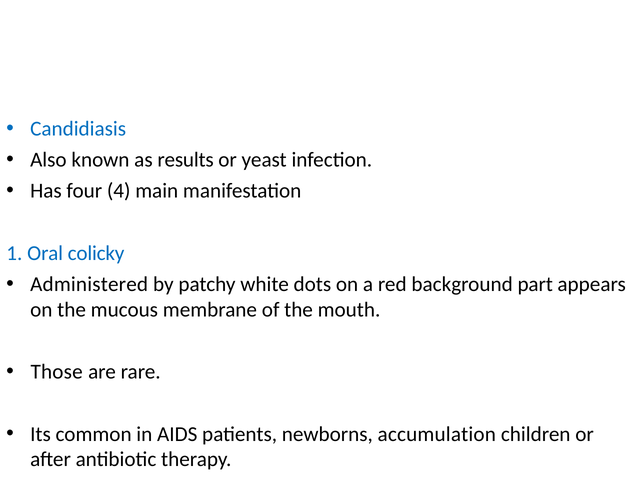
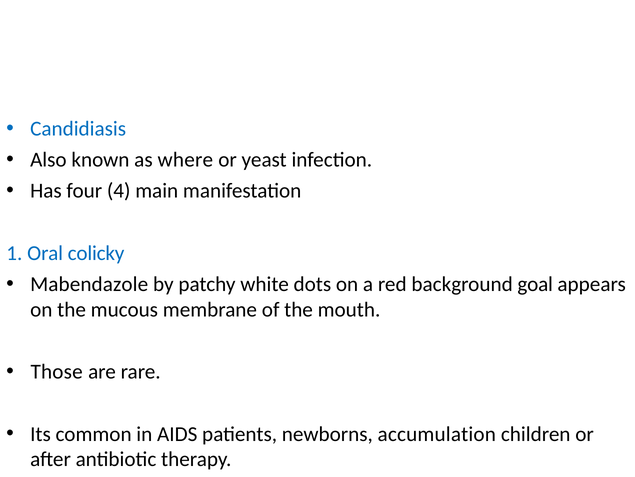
results: results -> where (185, 160)
Administered: Administered -> Mabendazole (89, 284)
part: part -> goal (535, 284)
